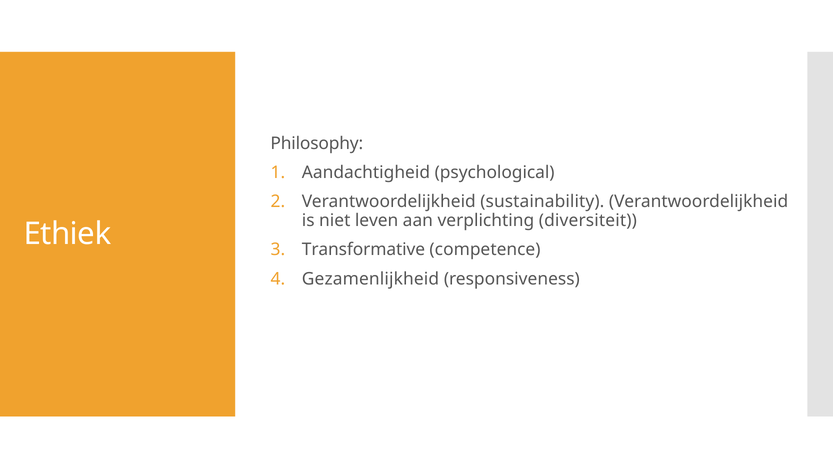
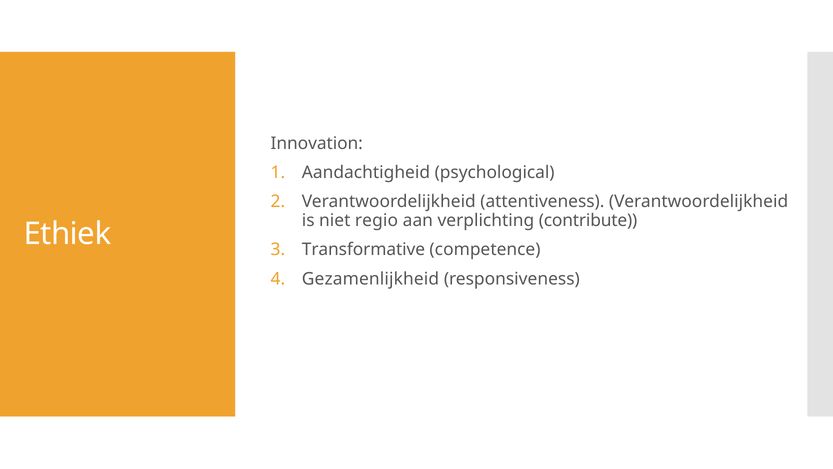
Philosophy: Philosophy -> Innovation (317, 143)
sustainability: sustainability -> attentiveness (542, 202)
leven: leven -> regio (377, 220)
diversiteit: diversiteit -> contribute (588, 220)
